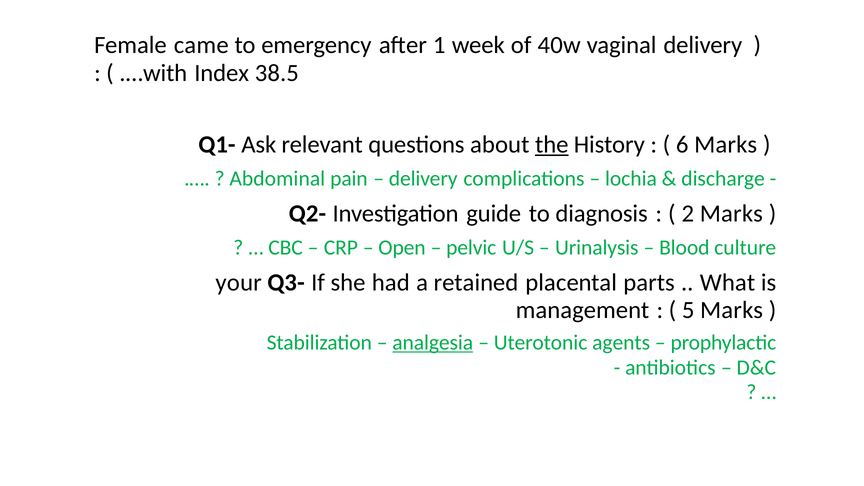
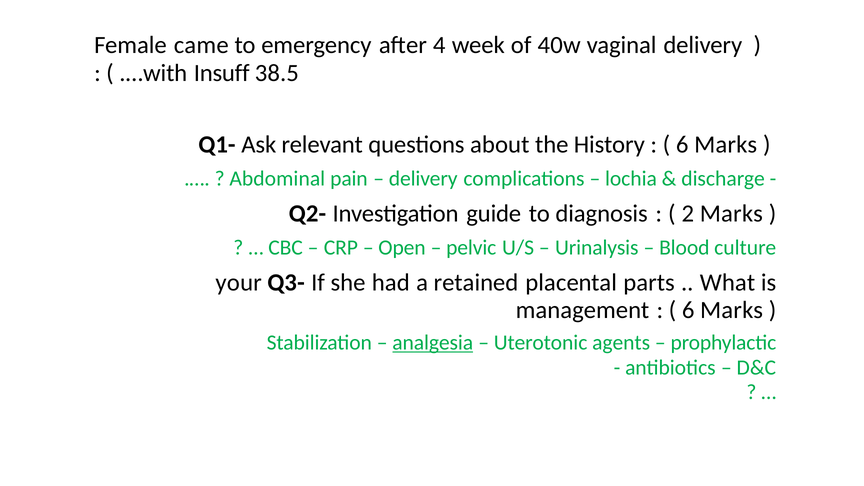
1: 1 -> 4 (439, 45)
Index: Index -> Insuff (222, 73)
the underline: present -> none (552, 145)
5: 5 -> 6 (688, 310)
